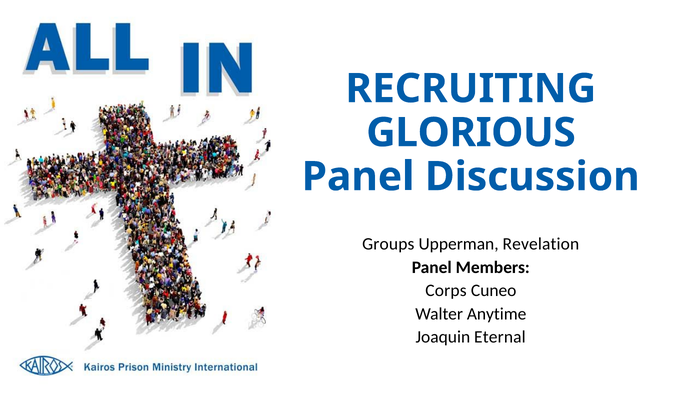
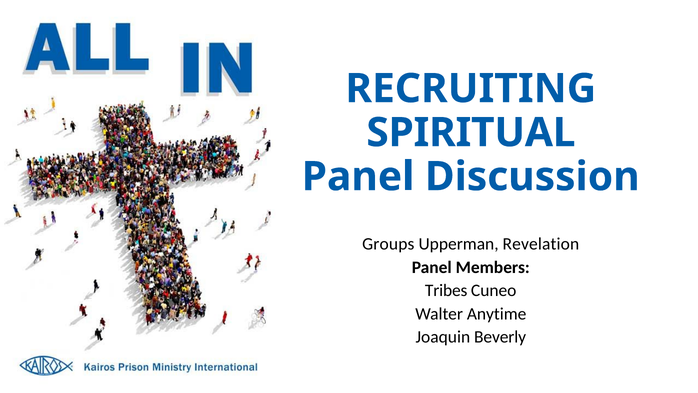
GLORIOUS: GLORIOUS -> SPIRITUAL (471, 133)
Corps: Corps -> Tribes (446, 290)
Eternal: Eternal -> Beverly (500, 337)
